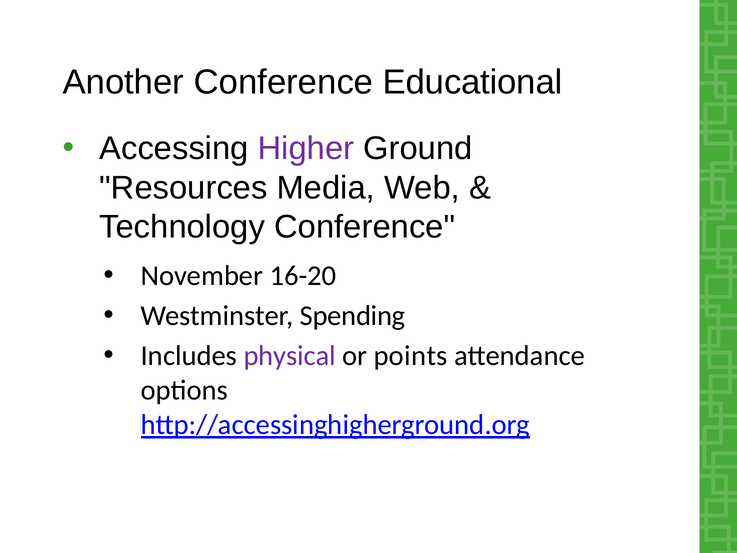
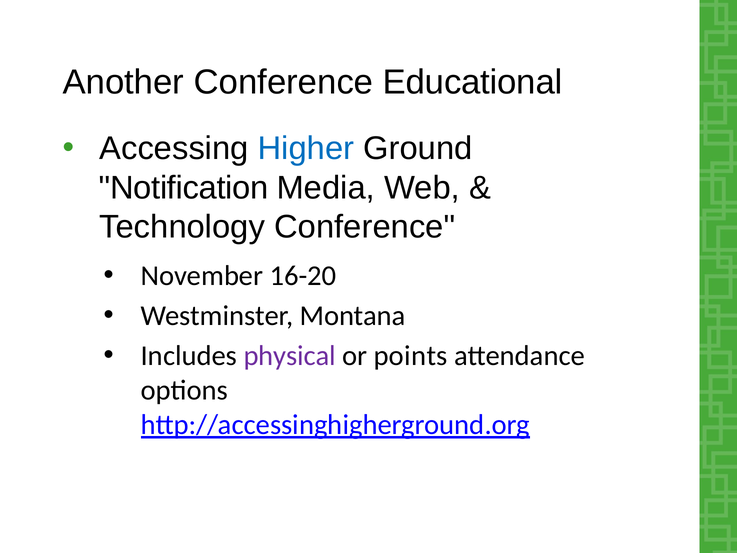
Higher colour: purple -> blue (306, 148)
Resources: Resources -> Notification (184, 188)
Spending: Spending -> Montana (353, 316)
